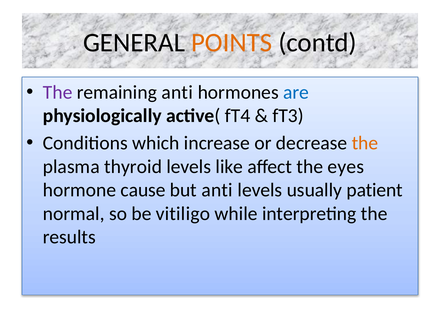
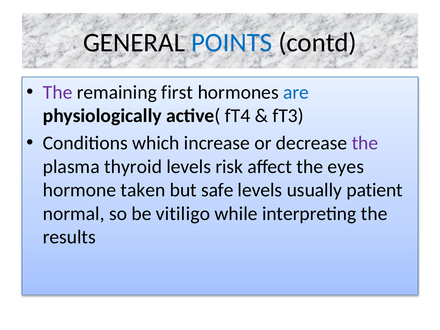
POINTS colour: orange -> blue (232, 43)
remaining anti: anti -> first (177, 92)
the colour: orange -> purple (365, 143)
like: like -> risk (229, 167)
cause: cause -> taken (143, 190)
but anti: anti -> safe (217, 190)
